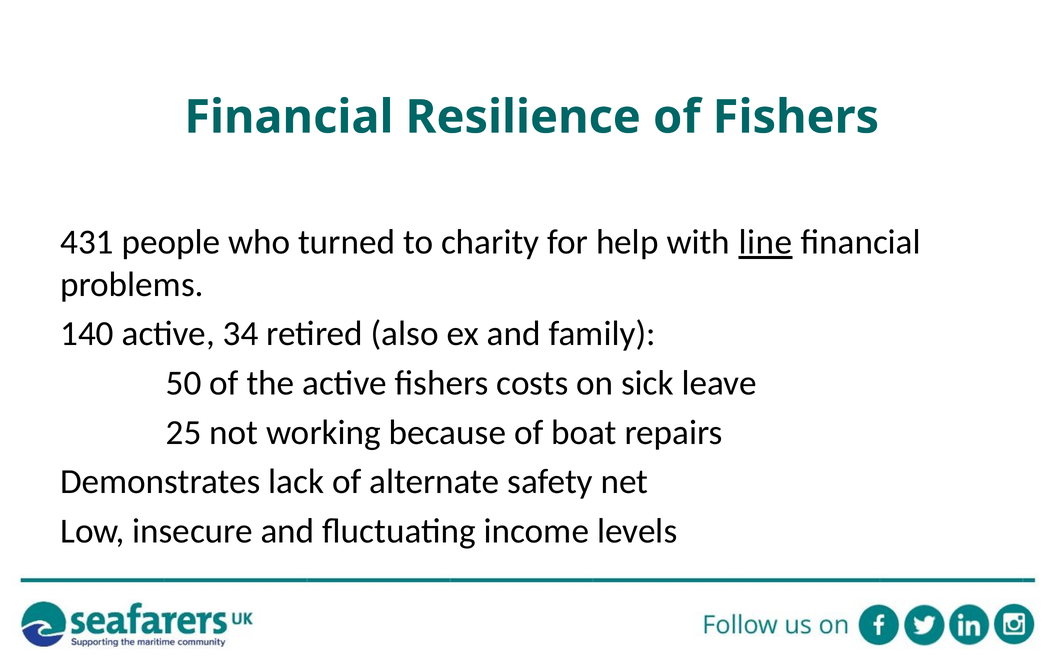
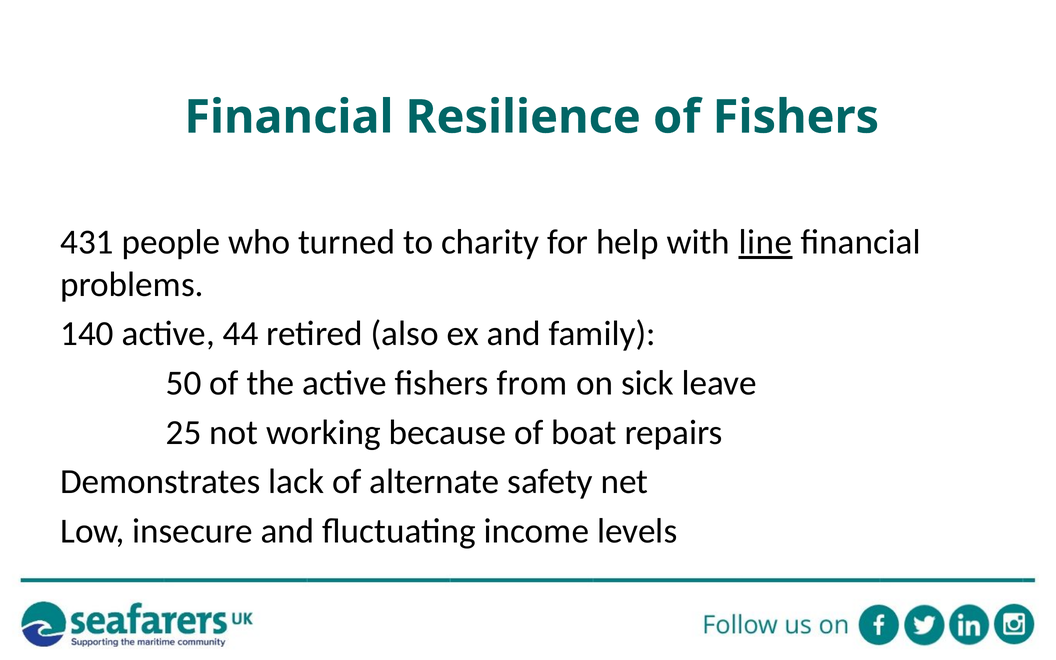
34: 34 -> 44 (241, 334)
costs: costs -> from (532, 383)
